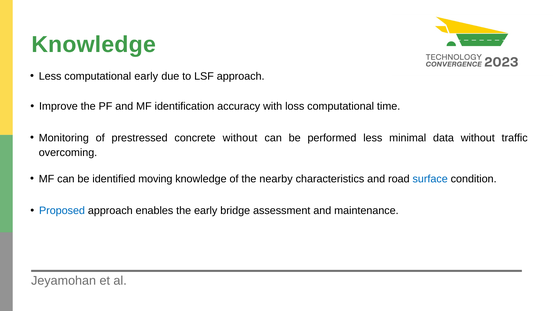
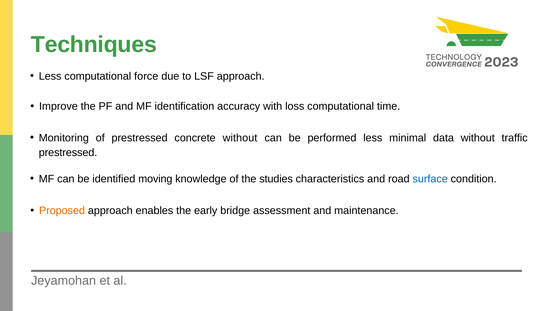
Knowledge: Knowledge -> Techniques (94, 45)
computational early: early -> force (146, 76)
overcoming: overcoming -> prestressed (68, 153)
nearby: nearby -> studies (276, 179)
Proposed colour: blue -> orange (62, 211)
